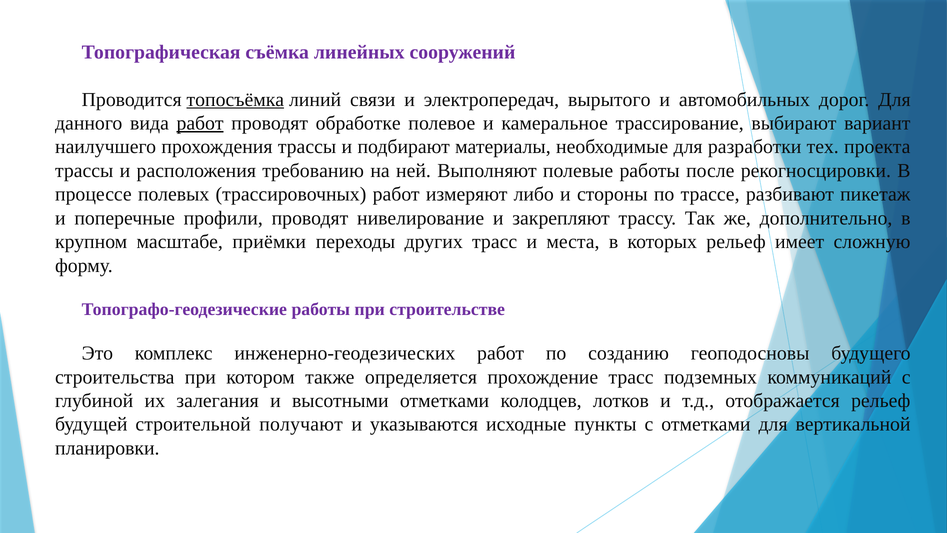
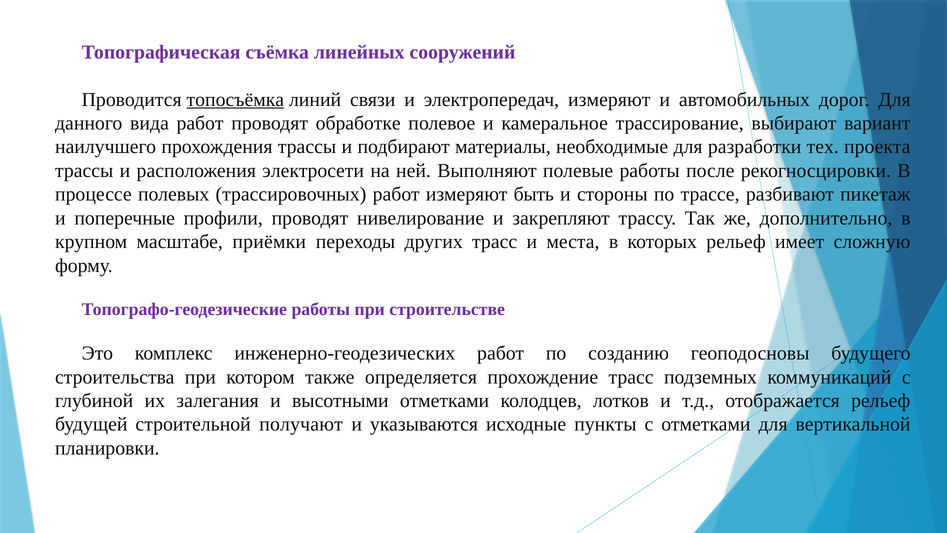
электропередач вырытого: вырытого -> измеряют (609, 99)
работ underline: present -> none (200, 123)
требованию: требованию -> электросети (313, 171)
либо: либо -> быть (534, 194)
